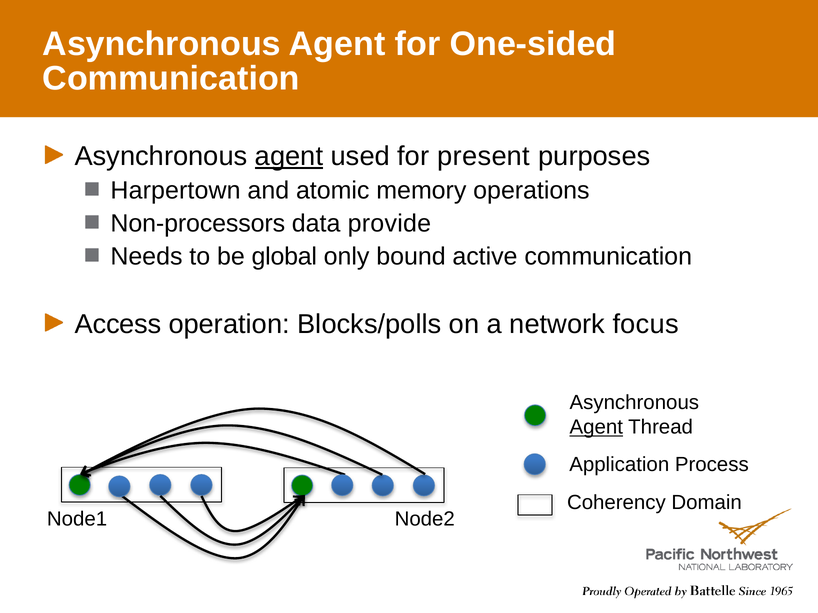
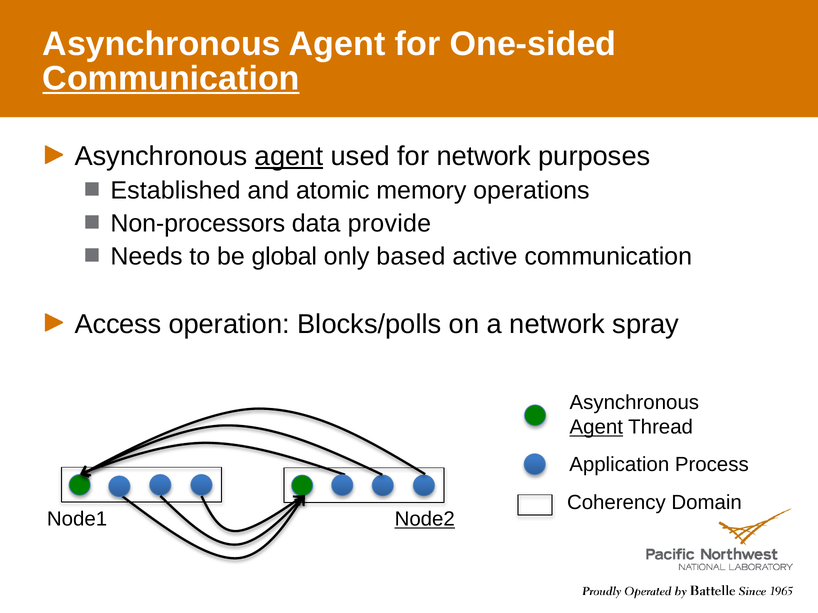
Communication underline: none -> present (171, 79)
for present: present -> network (484, 156)
Harpertown: Harpertown -> Established (176, 191)
bound: bound -> based (411, 257)
focus: focus -> spray (646, 324)
Node2 underline: none -> present (425, 520)
